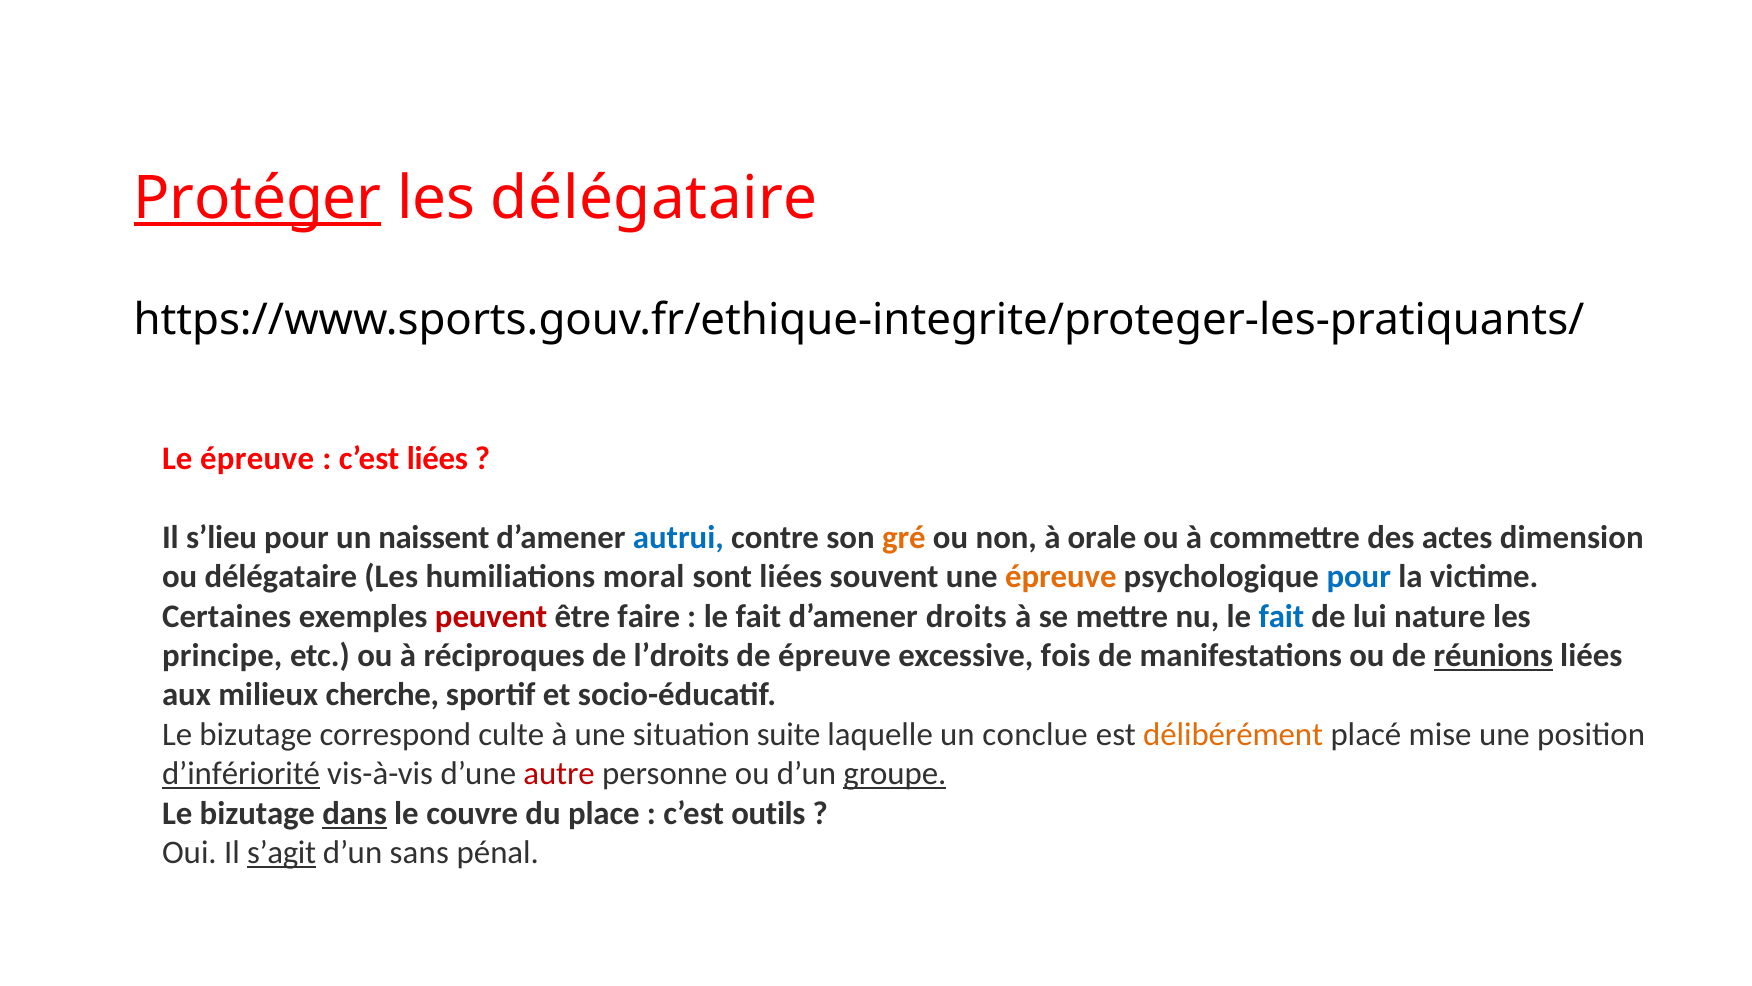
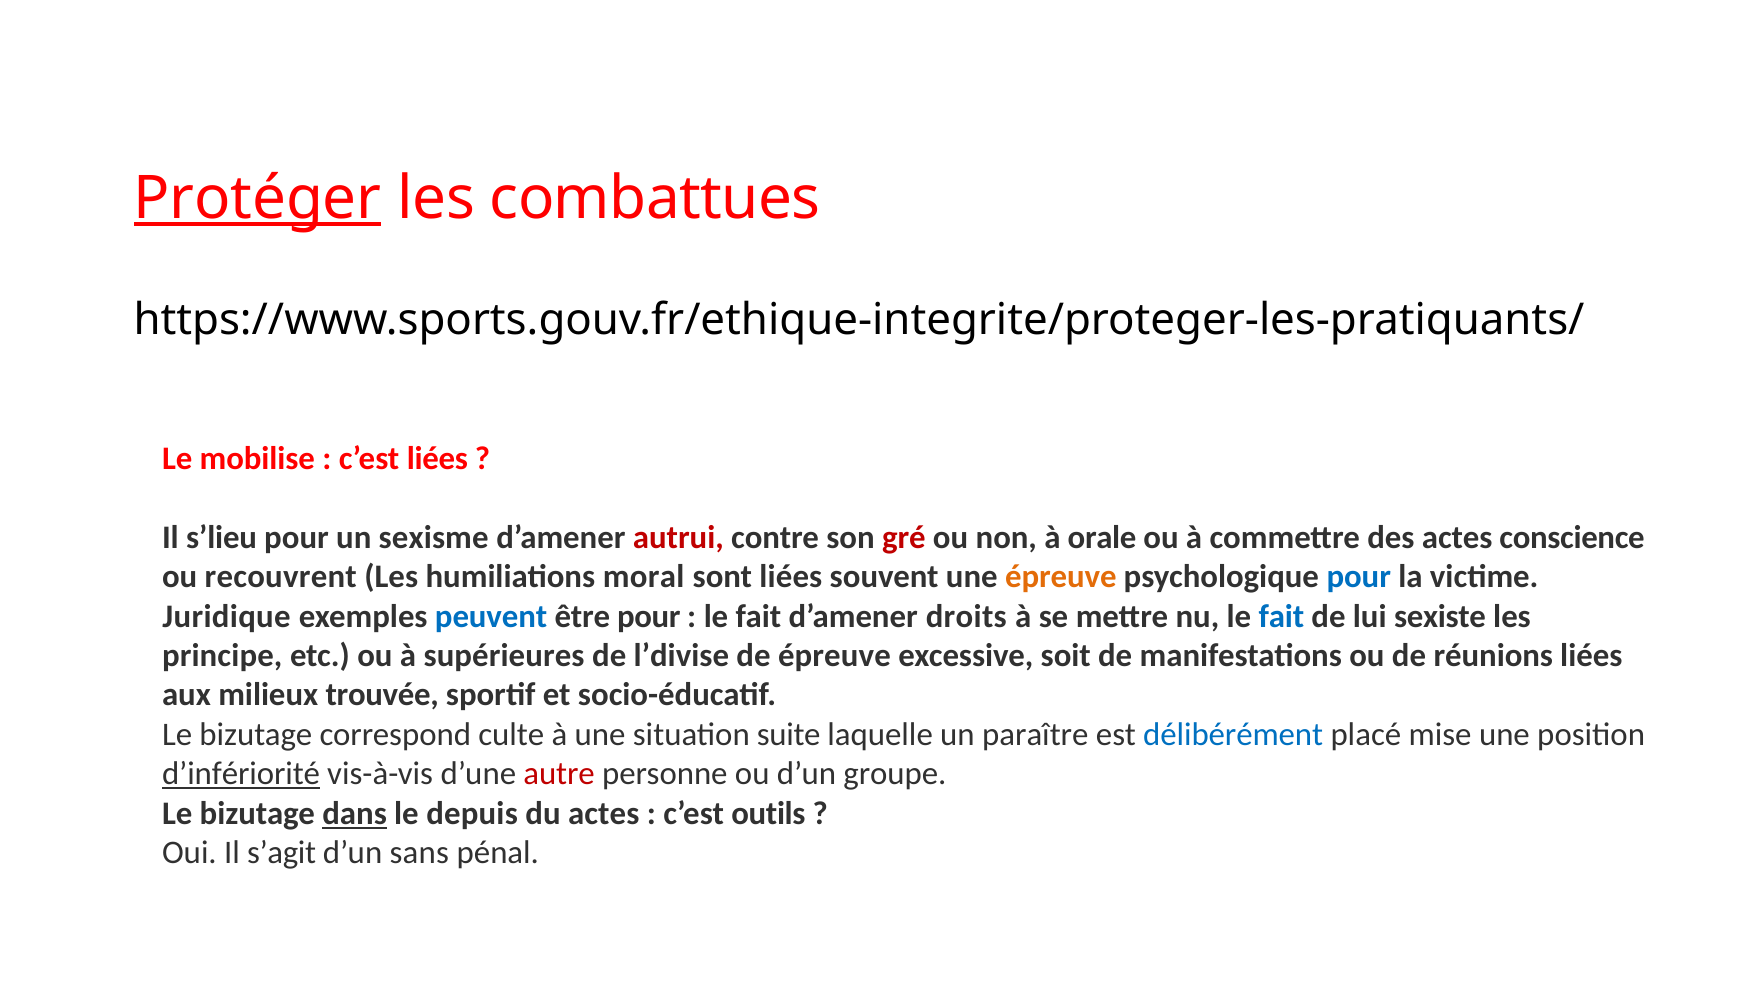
les délégataire: délégataire -> combattues (655, 198)
Le épreuve: épreuve -> mobilise (257, 458)
naissent: naissent -> sexisme (434, 537)
autrui colour: blue -> red (678, 537)
gré colour: orange -> red (904, 537)
dimension: dimension -> conscience (1572, 537)
ou délégataire: délégataire -> recouvrent (281, 577)
Certaines: Certaines -> Juridique (227, 616)
peuvent colour: red -> blue (491, 616)
être faire: faire -> pour (649, 616)
nature: nature -> sexiste (1440, 616)
réciproques: réciproques -> supérieures (504, 655)
l’droits: l’droits -> l’divise (681, 655)
fois: fois -> soit (1066, 655)
réunions underline: present -> none (1493, 655)
cherche: cherche -> trouvée (382, 695)
conclue: conclue -> paraître (1035, 734)
délibérément colour: orange -> blue (1233, 734)
groupe underline: present -> none (895, 774)
couvre: couvre -> depuis (472, 813)
du place: place -> actes (604, 813)
s’agit underline: present -> none (282, 852)
